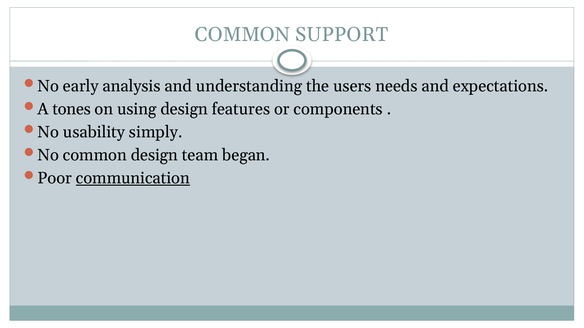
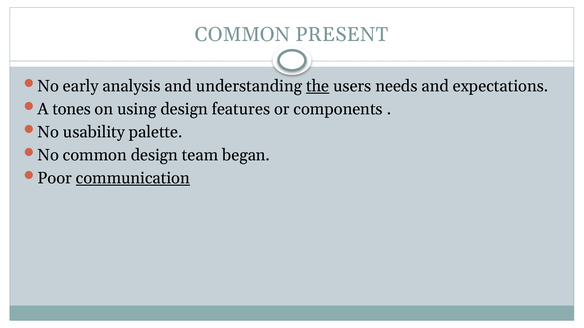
SUPPORT: SUPPORT -> PRESENT (342, 34)
the underline: none -> present (318, 86)
simply: simply -> palette (156, 132)
